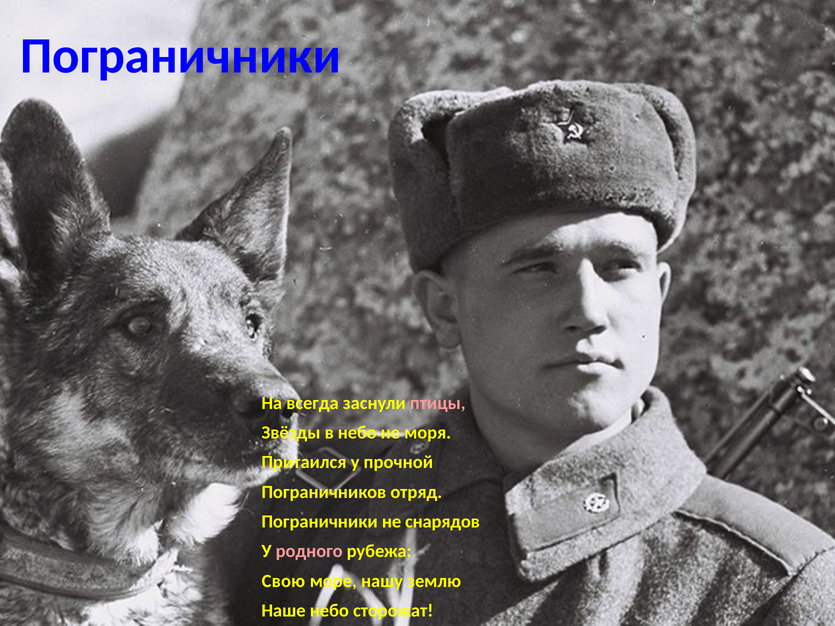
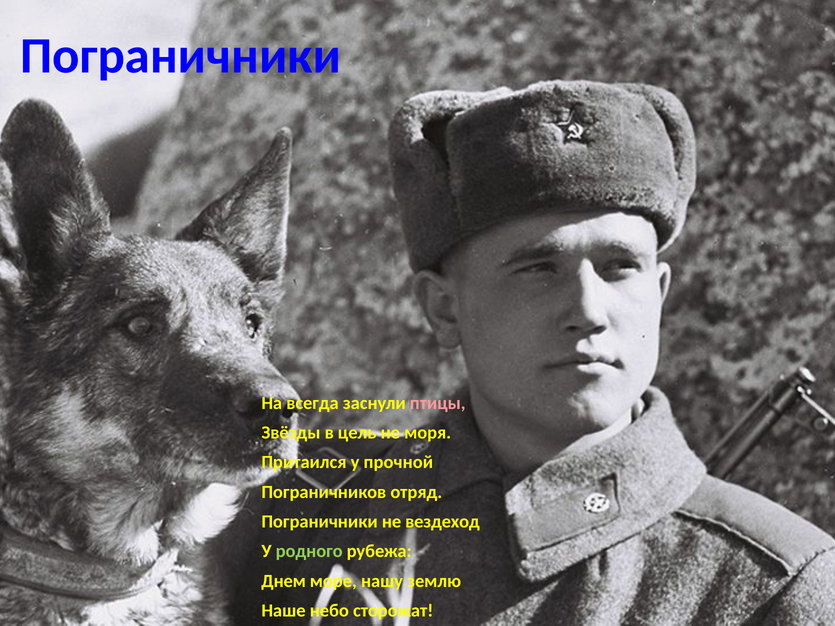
в небо: небо -> цель (357, 433)
снарядов: снарядов -> вездеход (442, 522)
родного colour: pink -> light green (309, 552)
Свою: Свою -> Днем (284, 581)
